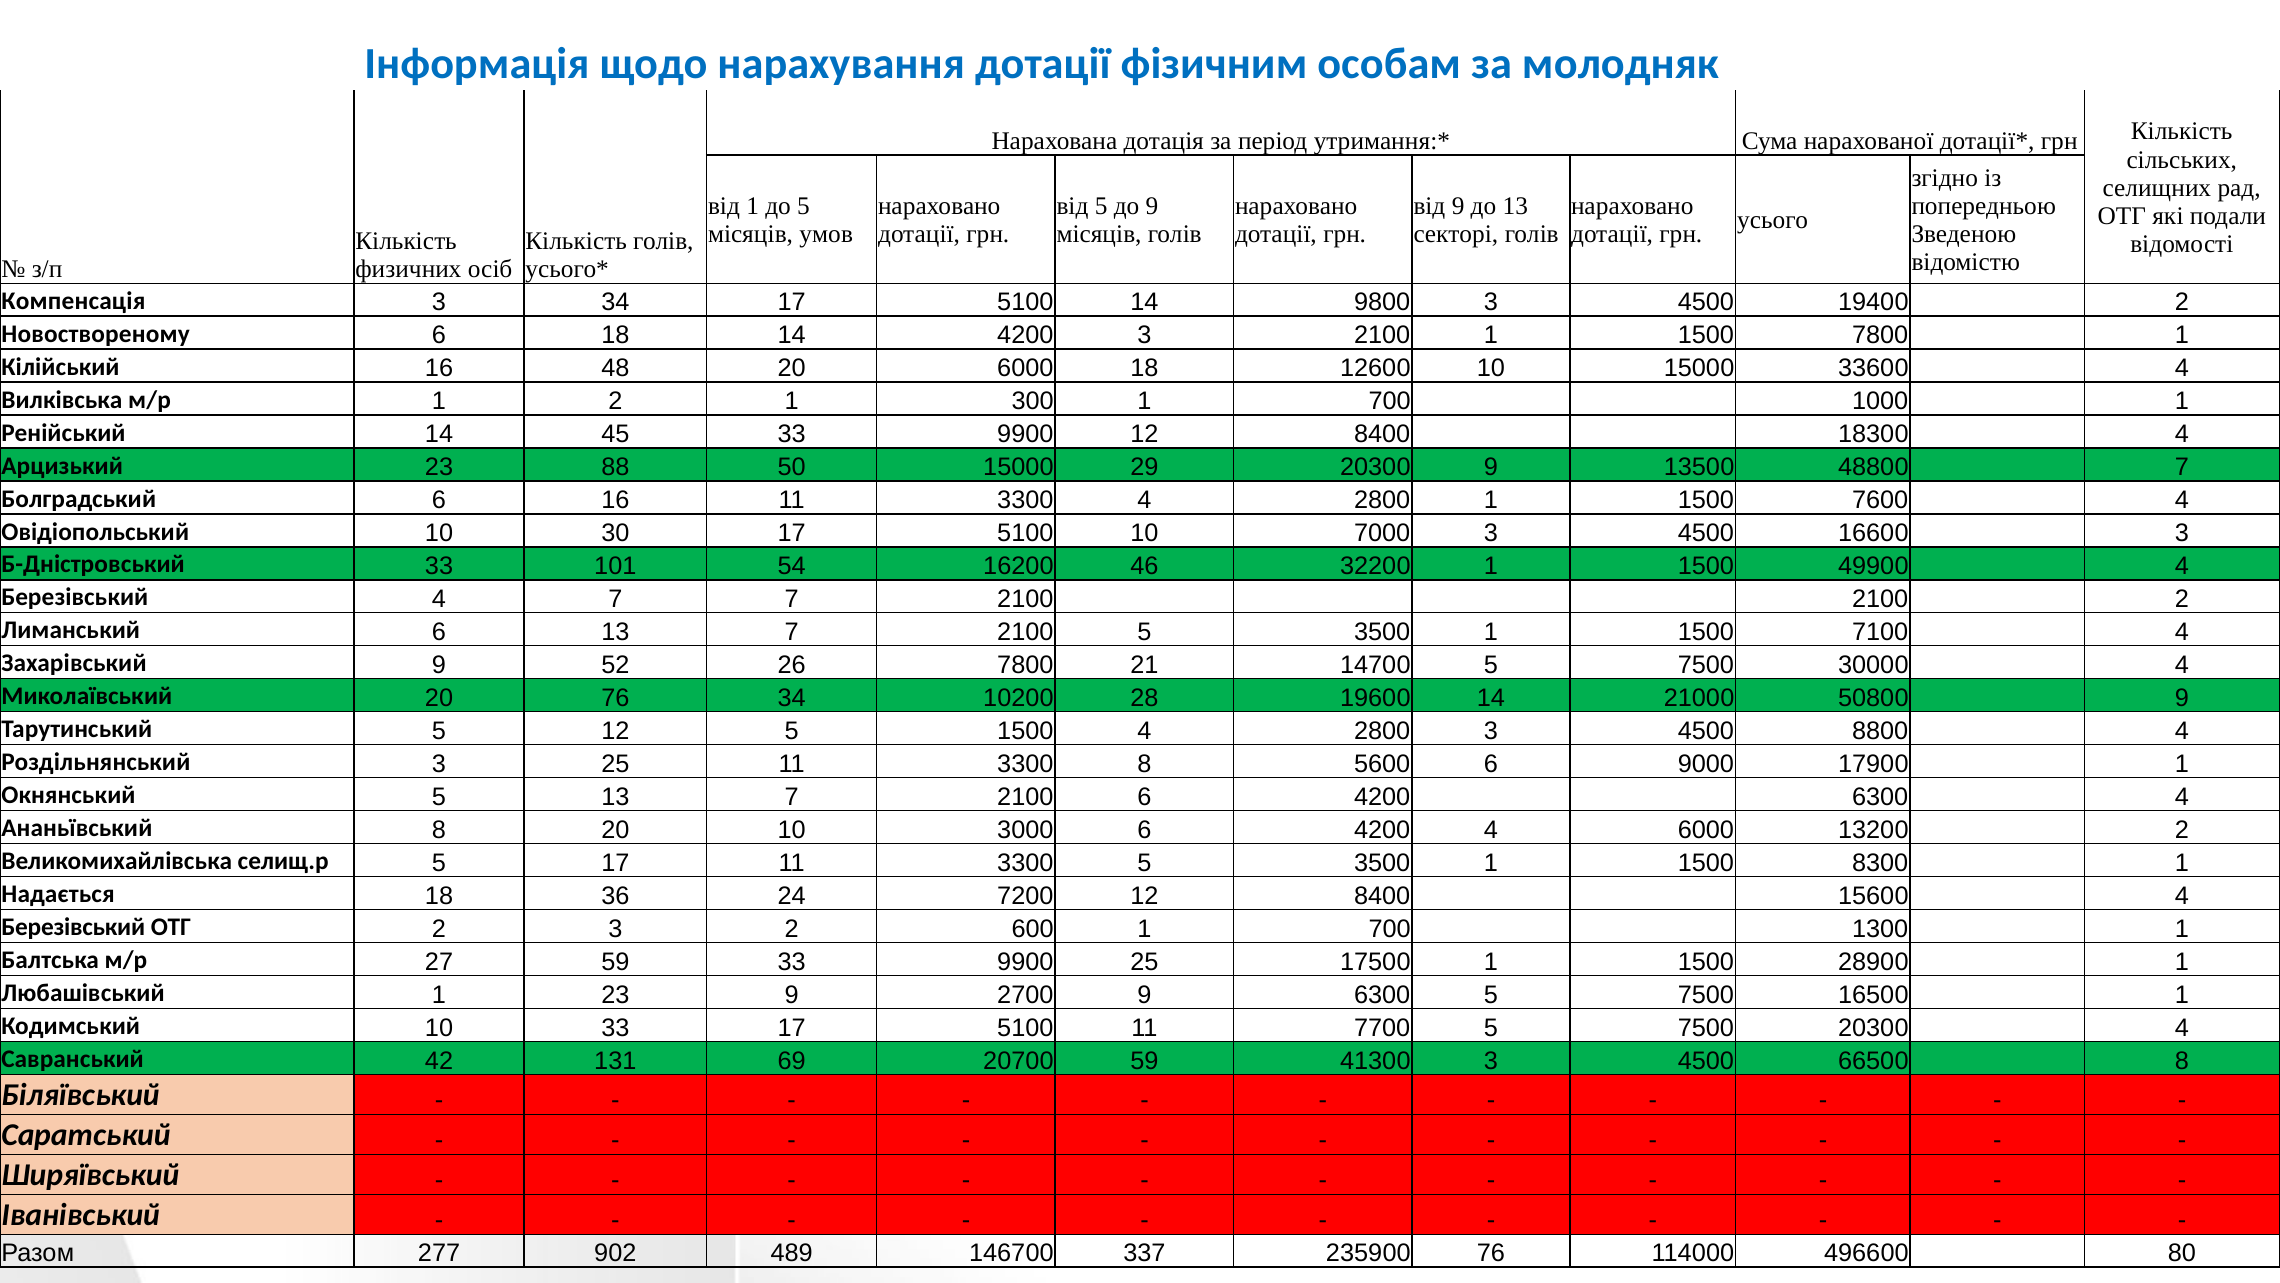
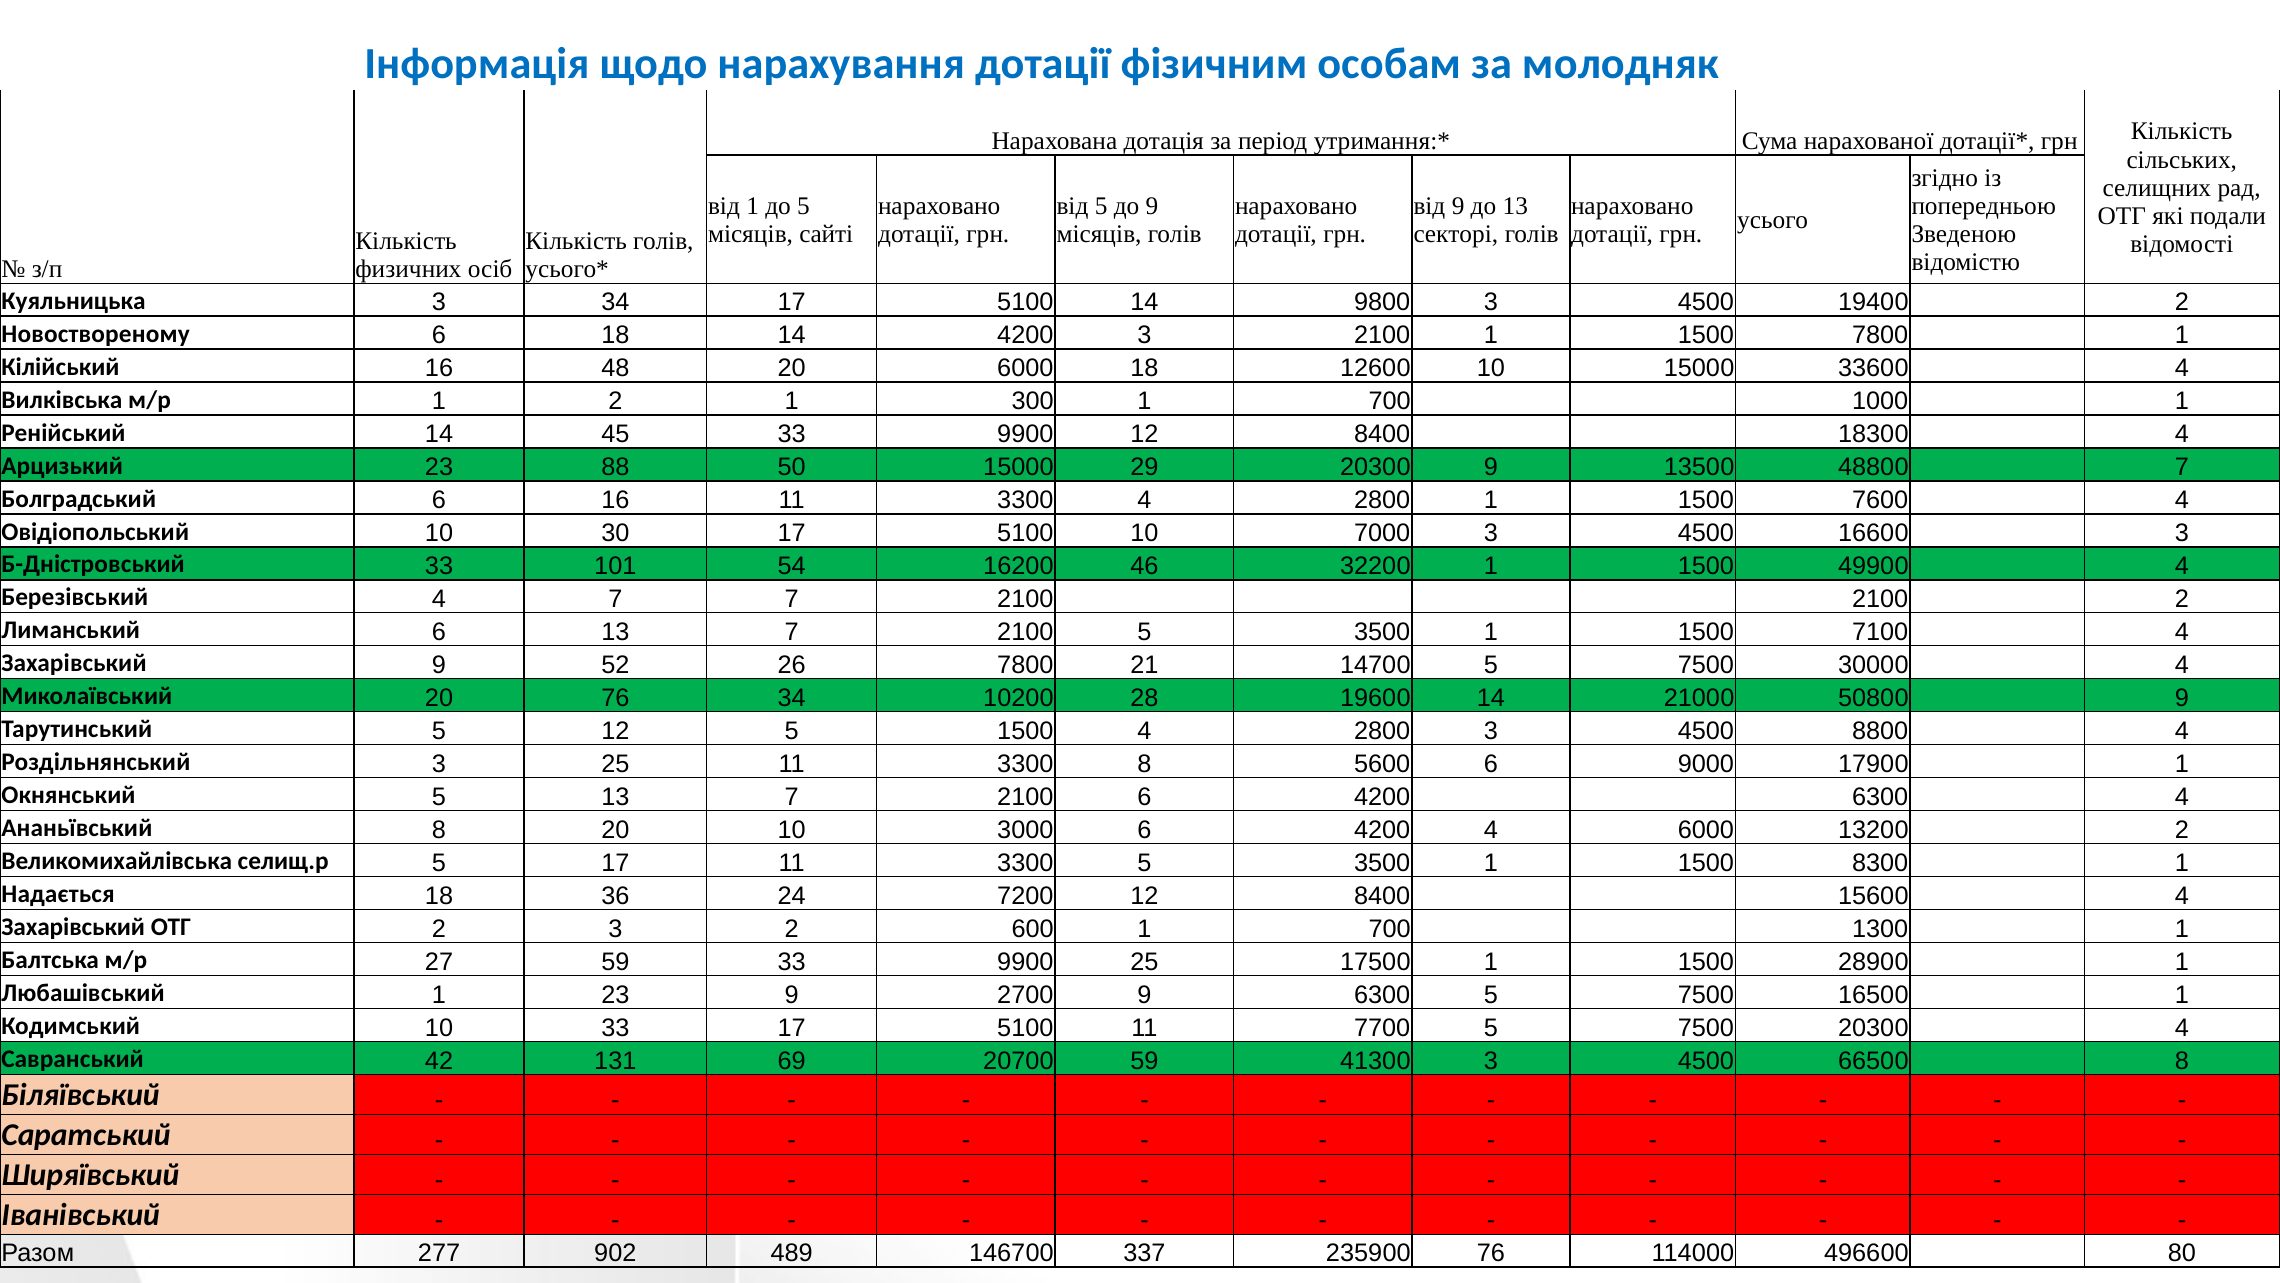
умов: умов -> сайті (826, 234)
Компенсація: Компенсація -> Куяльницька (74, 301)
Березівський: Березівський -> Захарівський (73, 927)
